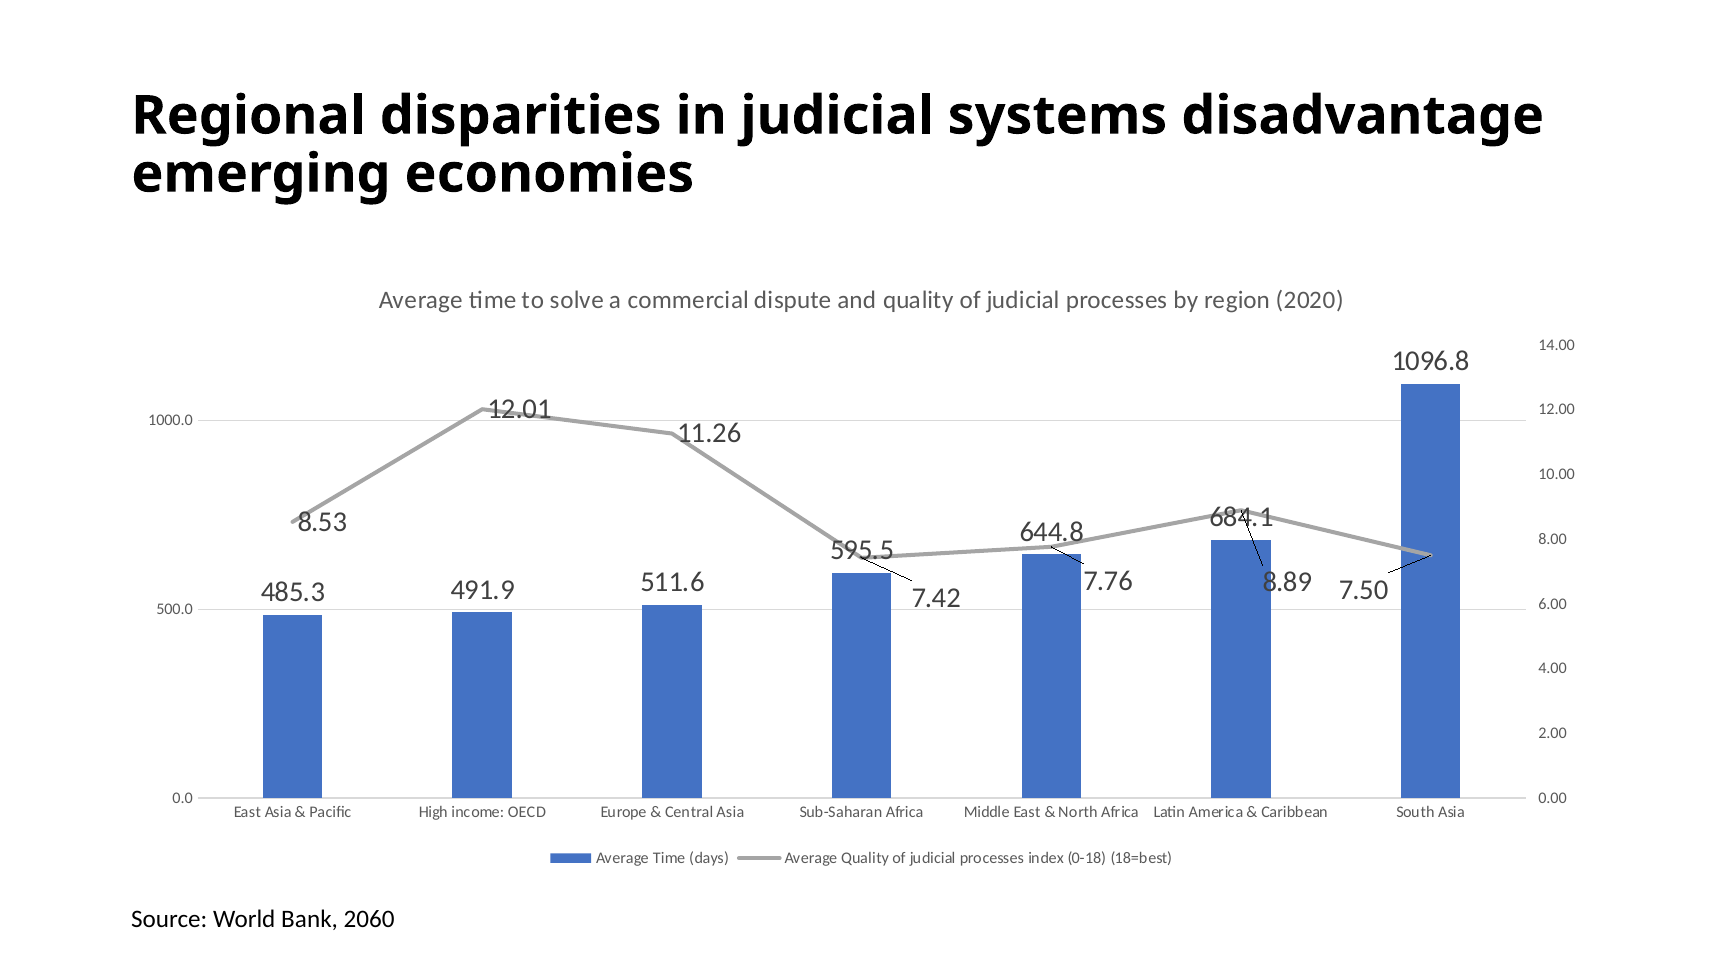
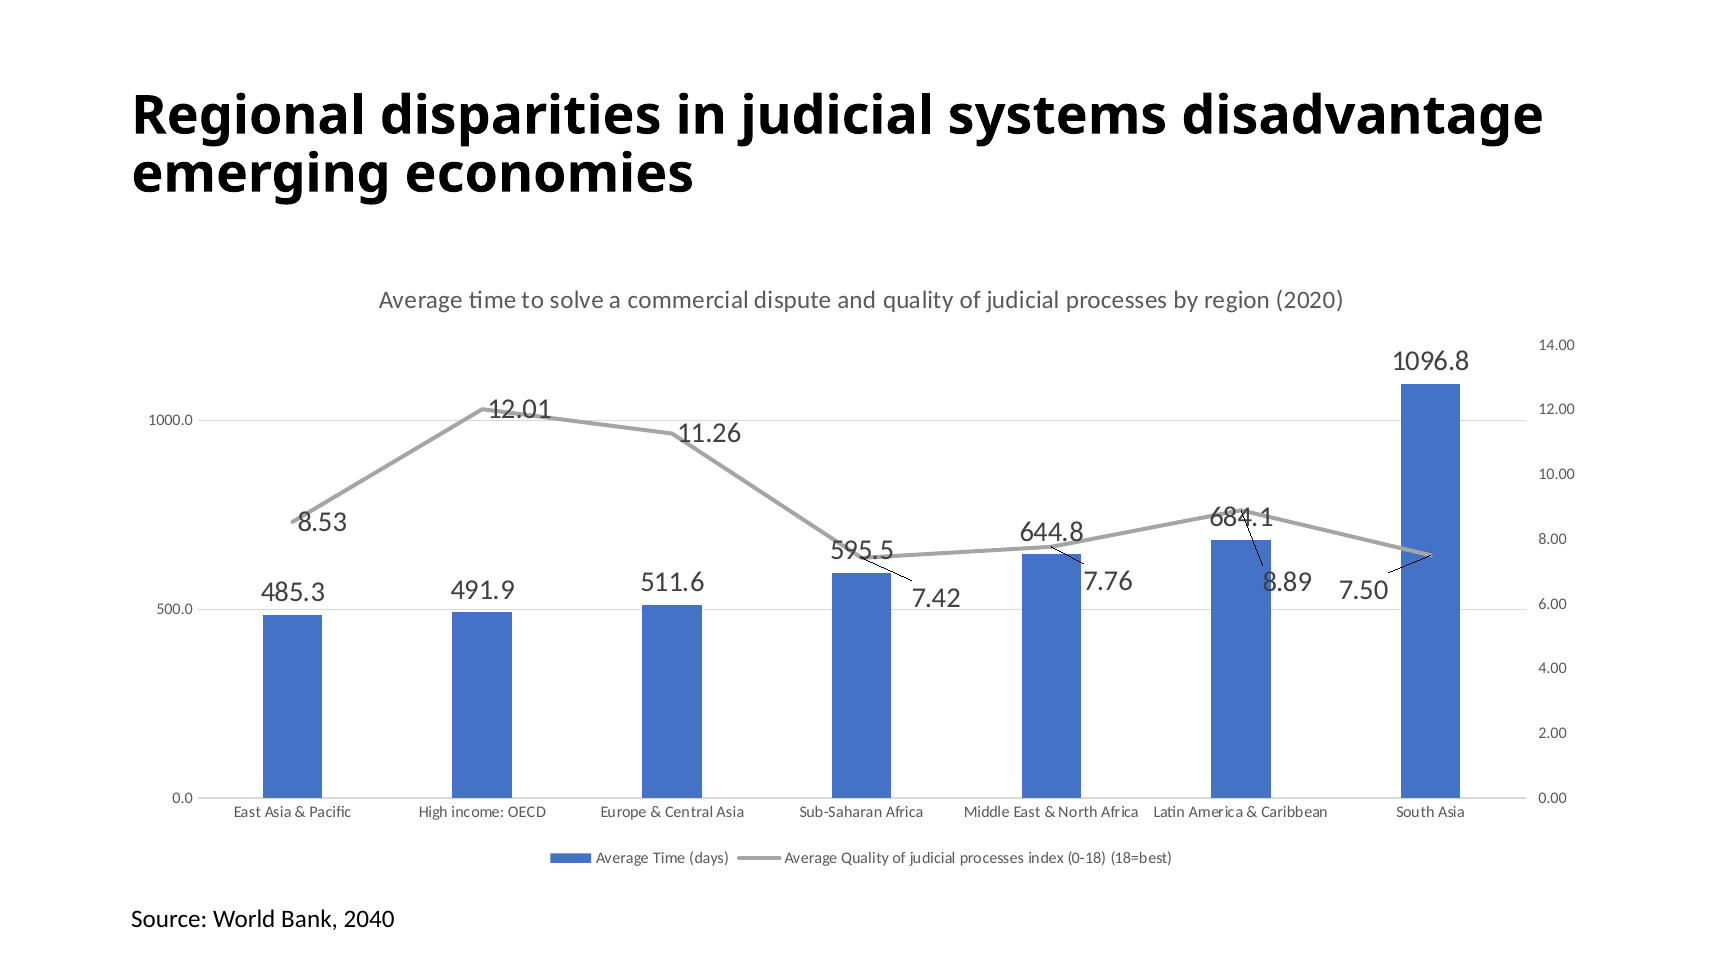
2060: 2060 -> 2040 (369, 919)
